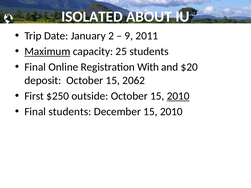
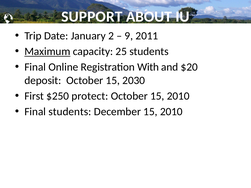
ISOLATED: ISOLATED -> SUPPORT (92, 17)
2062: 2062 -> 2030 (134, 81)
outside: outside -> protect (90, 96)
2010 underline: present -> none (178, 96)
